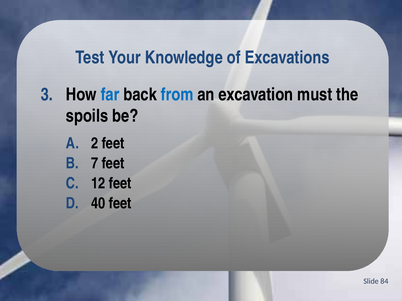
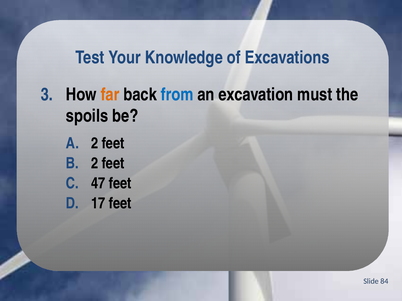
far colour: blue -> orange (110, 95)
7: 7 -> 2 (95, 164)
12: 12 -> 47 (98, 184)
40: 40 -> 17 (98, 204)
